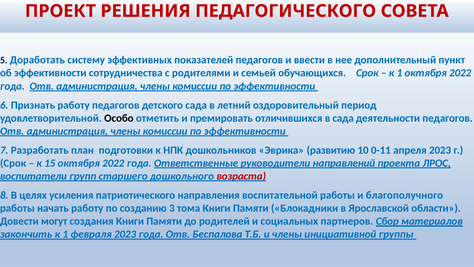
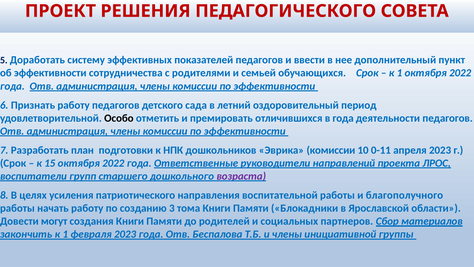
в сада: сада -> года (343, 118)
Эврика развитию: развитию -> комиссии (331, 150)
возраста colour: red -> purple (241, 176)
